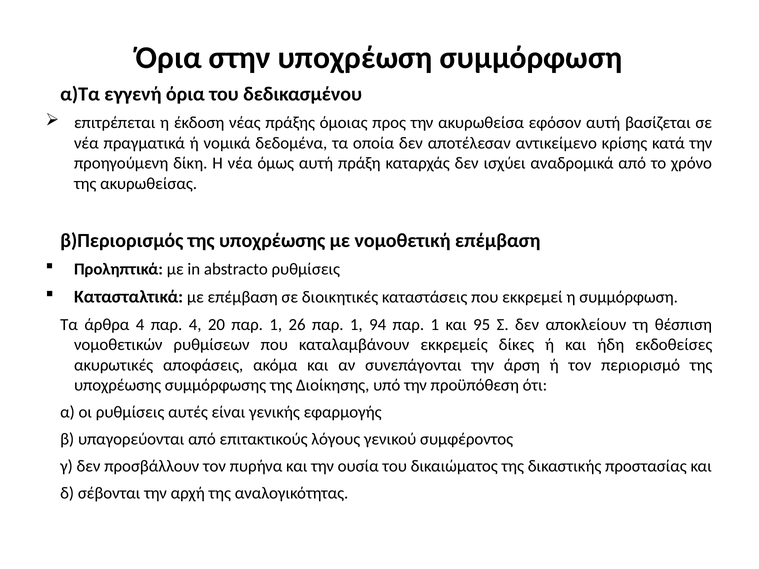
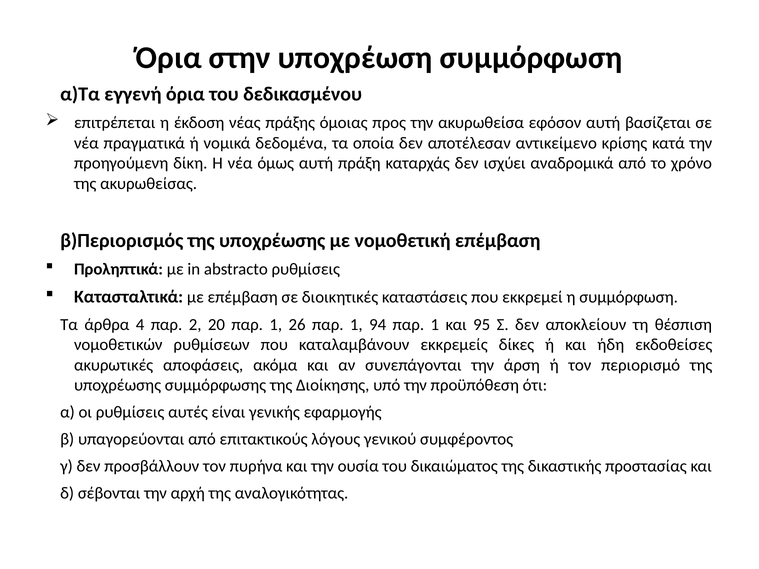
παρ 4: 4 -> 2 (195, 325)
